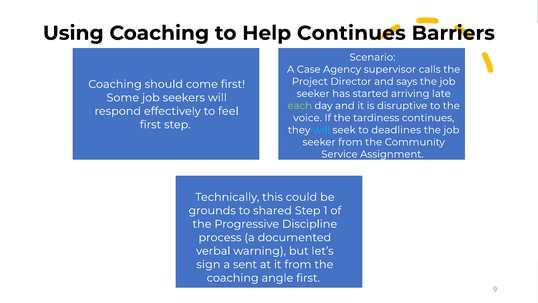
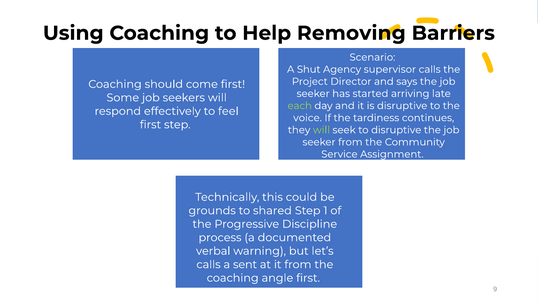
Help Continues: Continues -> Removing (351, 33)
Case: Case -> Shut (309, 69)
will colour: light blue -> light green (321, 130)
to deadlines: deadlines -> disruptive (396, 130)
sign: sign -> calls (208, 264)
